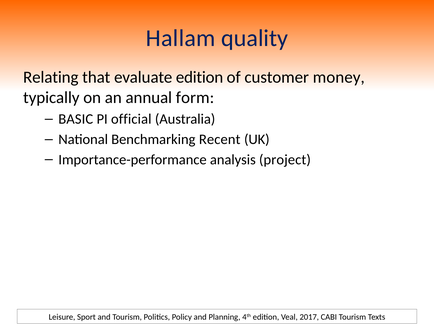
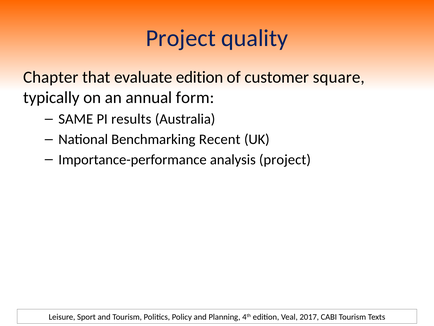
Hallam: Hallam -> Project (181, 38)
Relating: Relating -> Chapter (51, 77)
money: money -> square (339, 77)
BASIC: BASIC -> SAME (76, 119)
official: official -> results (131, 119)
